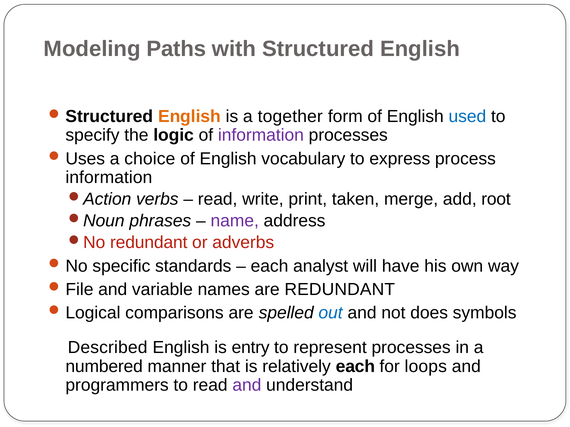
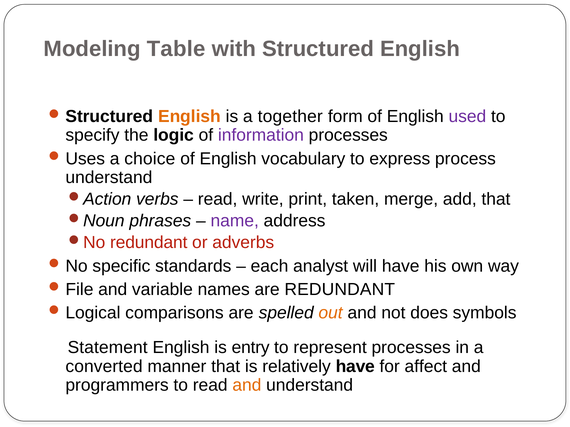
Paths: Paths -> Table (176, 49)
used colour: blue -> purple (467, 117)
information: information -> understand (109, 178)
add root: root -> that (496, 199)
out colour: blue -> orange (331, 313)
Described: Described -> Statement (108, 348)
numbered: numbered -> converted (104, 367)
relatively each: each -> have (355, 367)
loops: loops -> affect (426, 367)
and colour: purple -> orange (247, 386)
